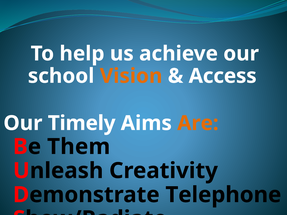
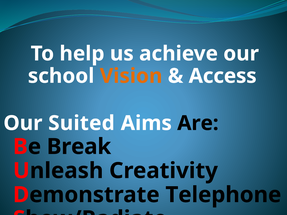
Timely: Timely -> Suited (81, 123)
Are colour: orange -> black (198, 123)
Them: Them -> Break (79, 147)
